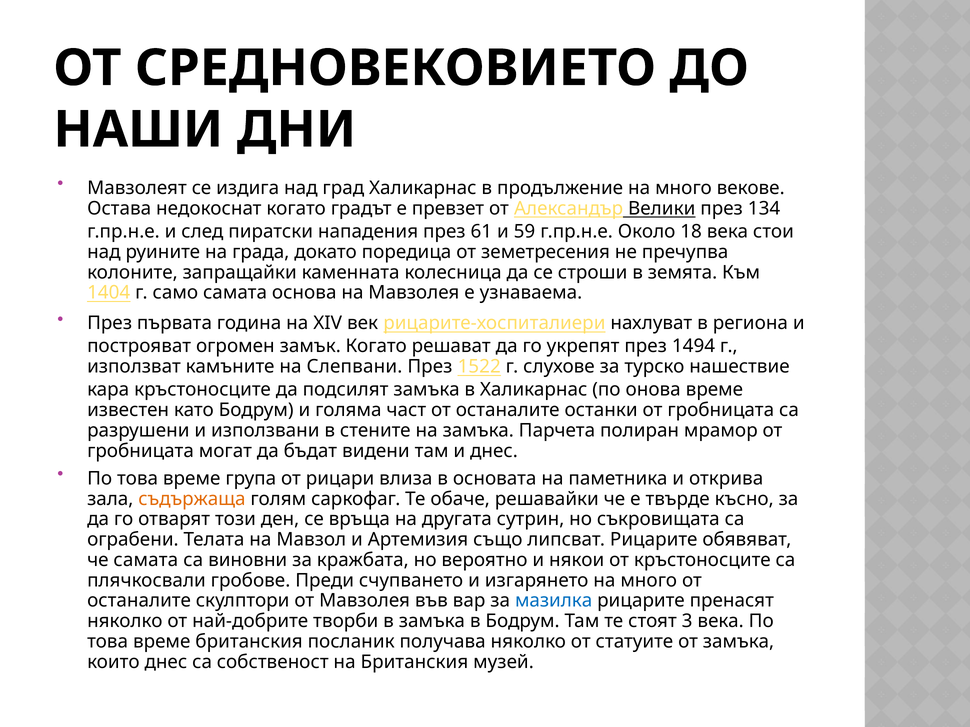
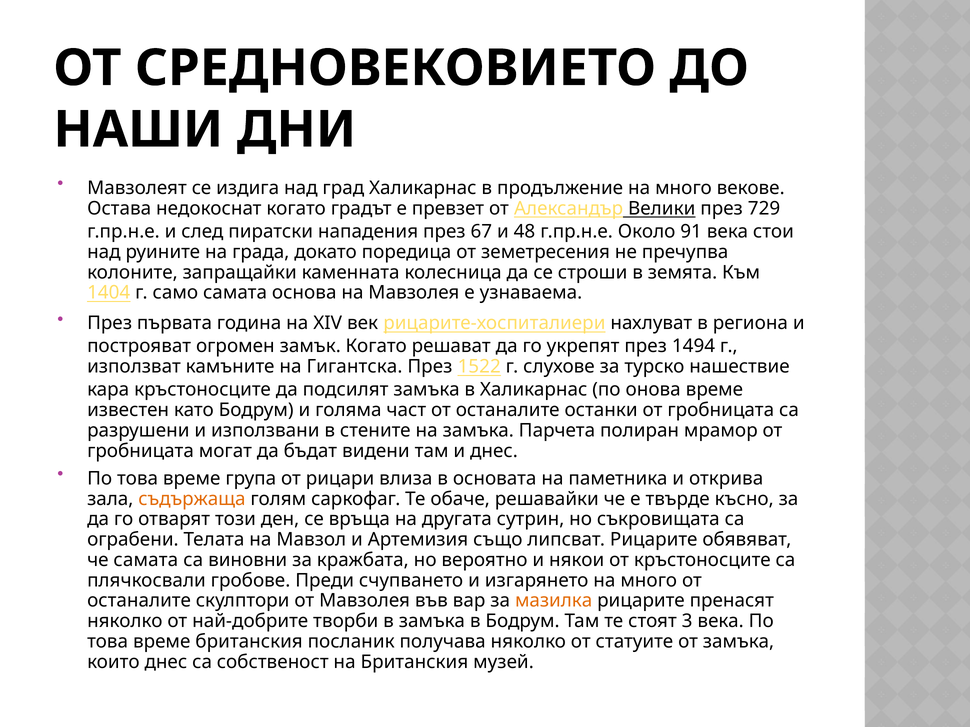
134: 134 -> 729 (764, 209)
61: 61 -> 67 (481, 232)
59: 59 -> 48 (524, 232)
18: 18 -> 91 (691, 232)
Слепвани: Слепвани -> Гигантска (355, 367)
мазилка colour: blue -> orange (554, 601)
